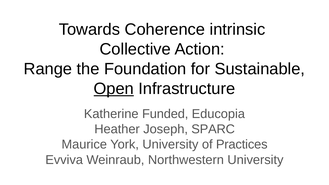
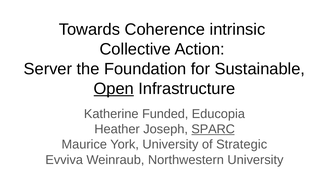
Range: Range -> Server (48, 69)
SPARC underline: none -> present (213, 129)
Practices: Practices -> Strategic (242, 145)
